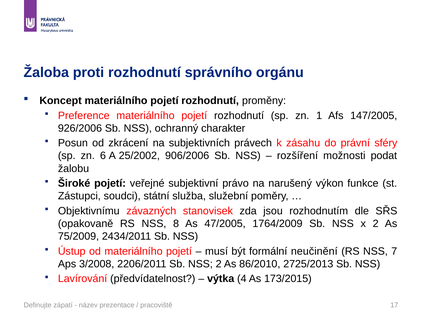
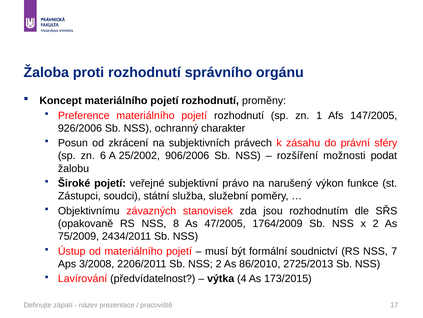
neučinění: neučinění -> soudnictví (314, 251)
